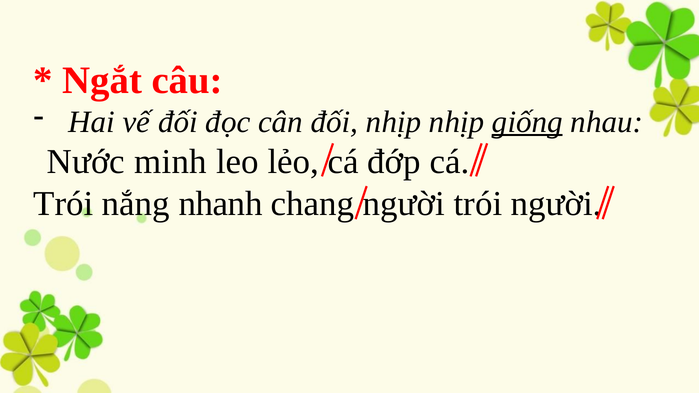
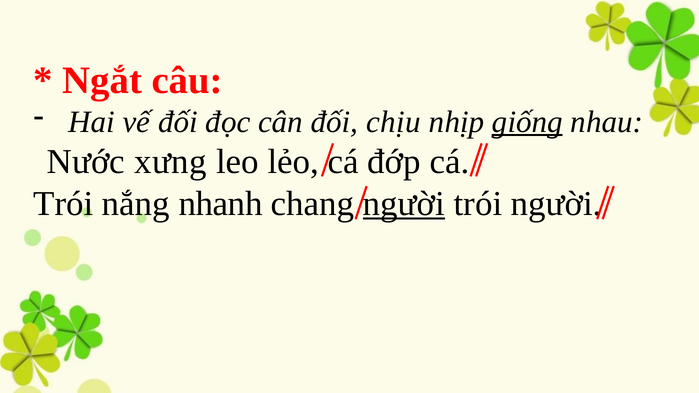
đối nhịp: nhịp -> chịu (393, 122)
minh: minh -> xưng (170, 162)
người underline: none -> present (404, 204)
